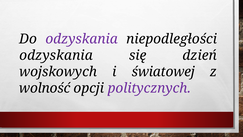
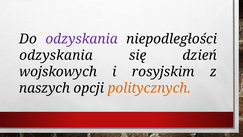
światowej: światowej -> rosyjskim (163, 72)
wolność: wolność -> naszych (45, 88)
politycznych colour: purple -> orange (149, 88)
